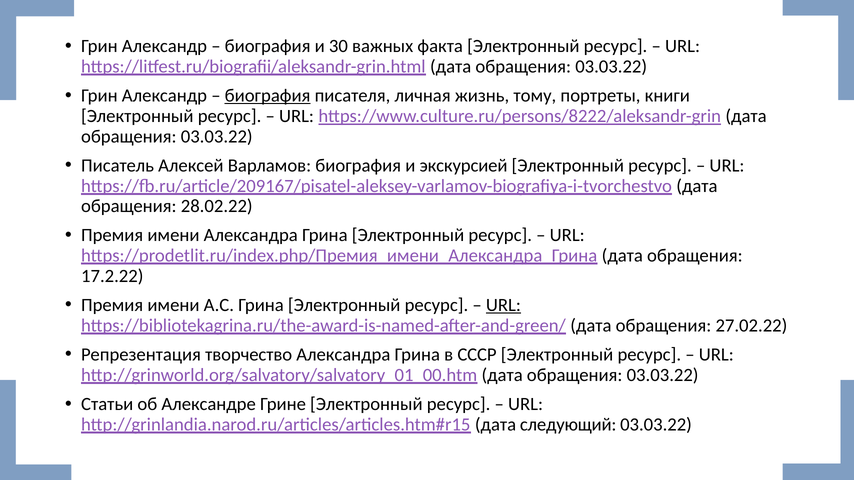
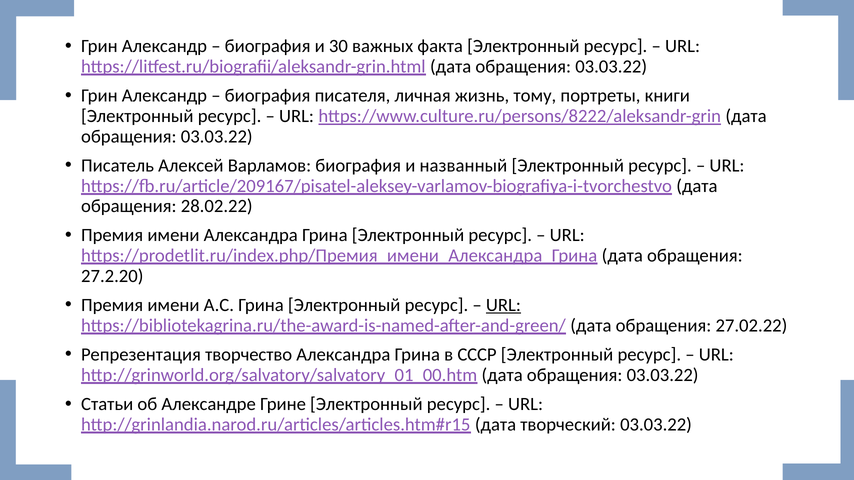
биография underline: present -> none (268, 96)
экскурсией: экскурсией -> названный (463, 166)
17.2.22: 17.2.22 -> 27.2.20 (112, 276)
следующий: следующий -> творческий (568, 425)
